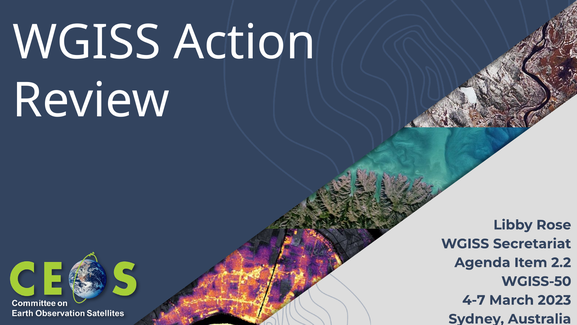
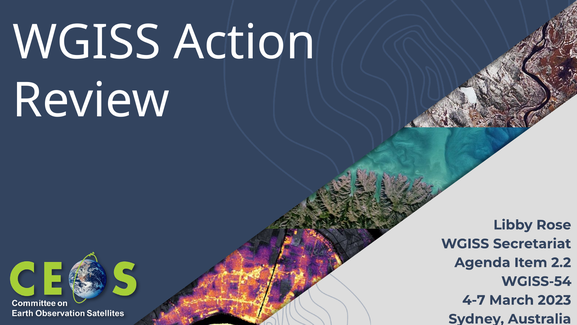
WGISS-50: WGISS-50 -> WGISS-54 (536, 281)
